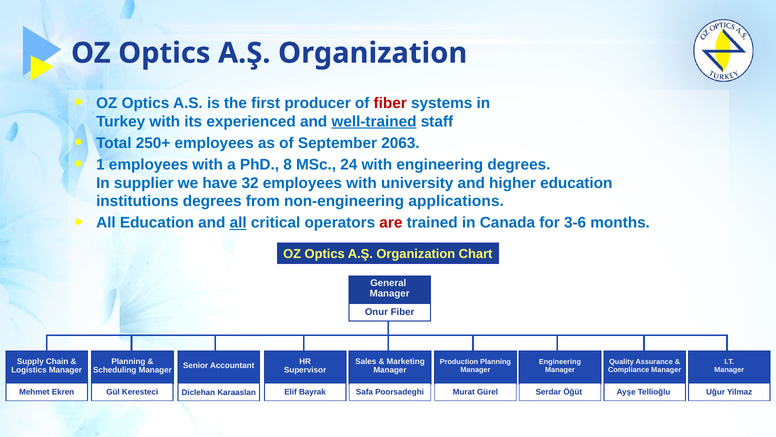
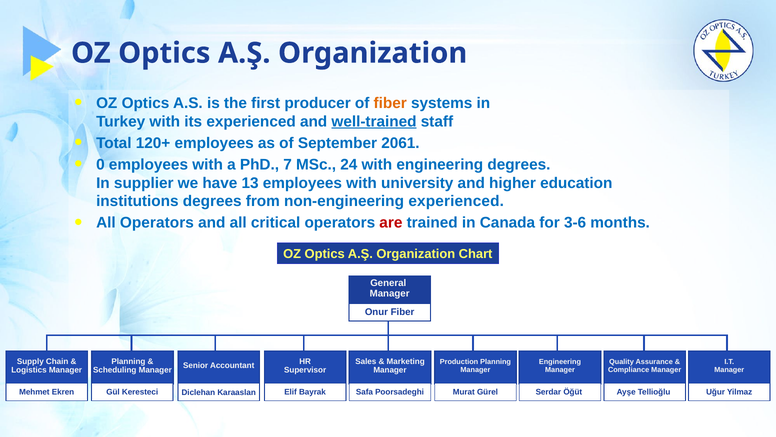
fiber colour: red -> orange (390, 103)
250+: 250+ -> 120+ (153, 143)
2063: 2063 -> 2061 (400, 143)
1: 1 -> 0 (100, 164)
8: 8 -> 7 (288, 164)
32: 32 -> 13 (250, 183)
non-engineering applications: applications -> experienced (456, 201)
All Education: Education -> Operators (157, 223)
all underline: present -> none (238, 223)
